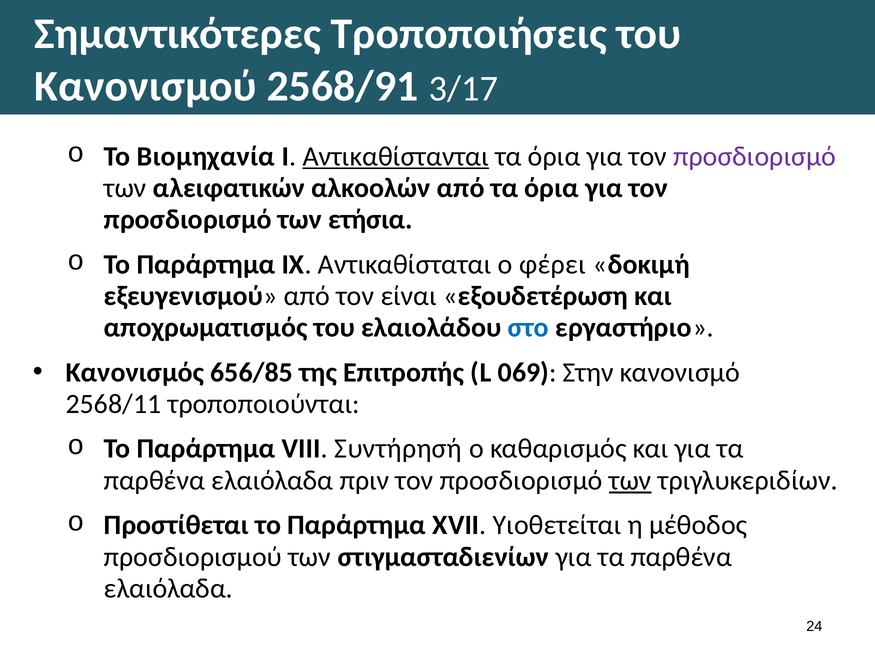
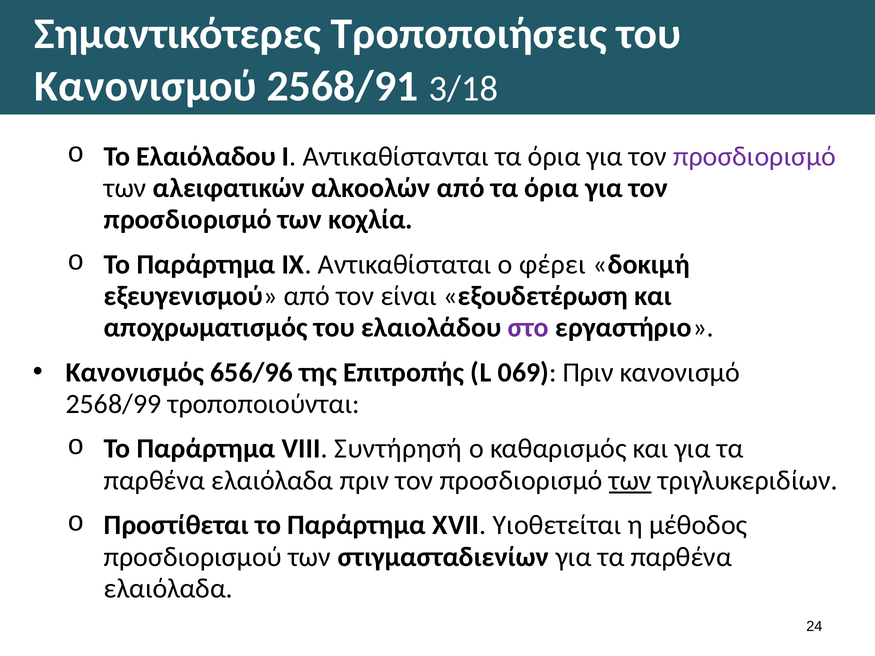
3/17: 3/17 -> 3/18 (463, 89)
Βιομηχανία: Βιομηχανία -> Ελαιόλαδου (206, 156)
Αντικαθίστανται underline: present -> none (396, 156)
ετήσια: ετήσια -> κοχλία (370, 220)
στο colour: blue -> purple (528, 328)
656/85: 656/85 -> 656/96 (252, 373)
069 Στην: Στην -> Πριν (588, 373)
2568/11: 2568/11 -> 2568/99 (113, 404)
